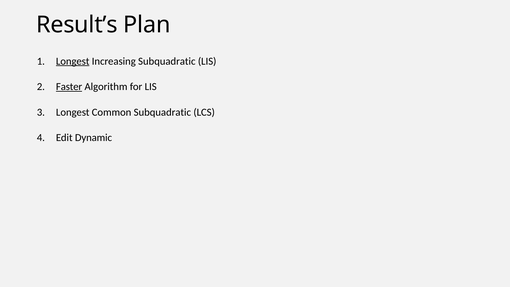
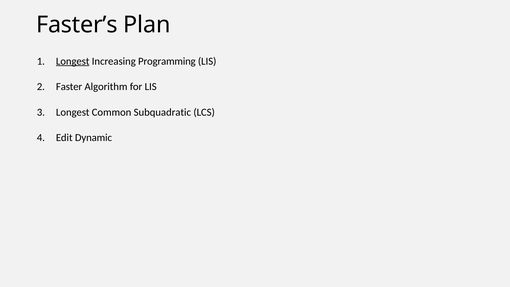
Result’s: Result’s -> Faster’s (77, 25)
Increasing Subquadratic: Subquadratic -> Programming (167, 61)
Faster underline: present -> none (69, 87)
